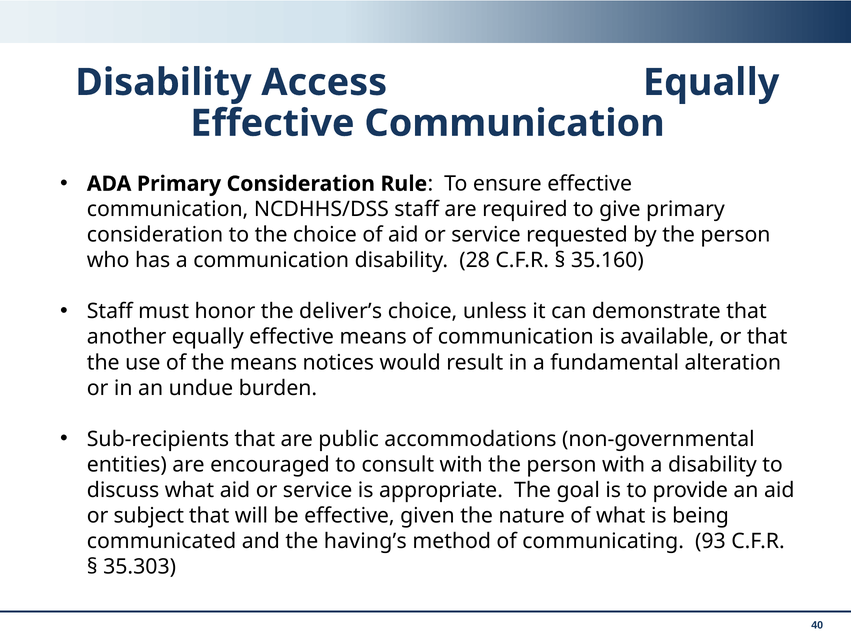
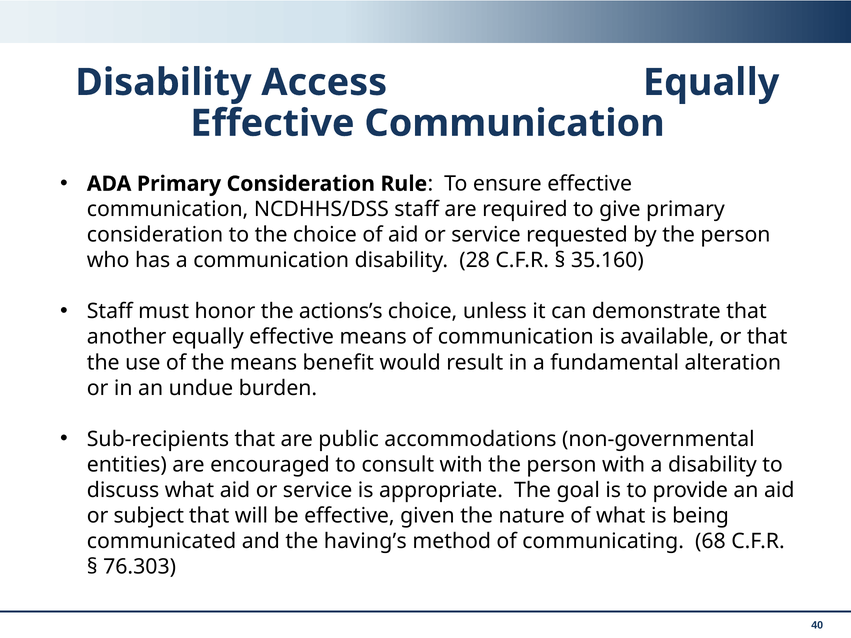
deliver’s: deliver’s -> actions’s (341, 312)
notices: notices -> benefit (338, 363)
93: 93 -> 68 (710, 541)
35.303: 35.303 -> 76.303 (140, 567)
